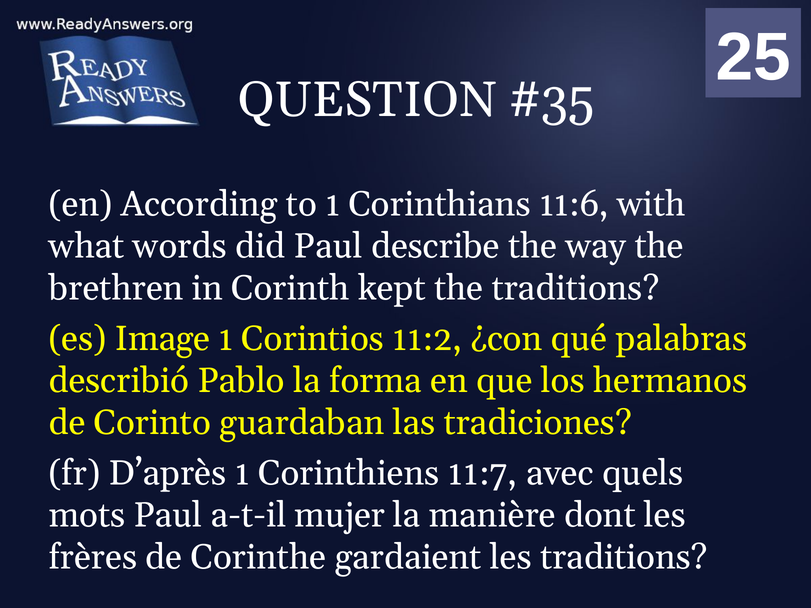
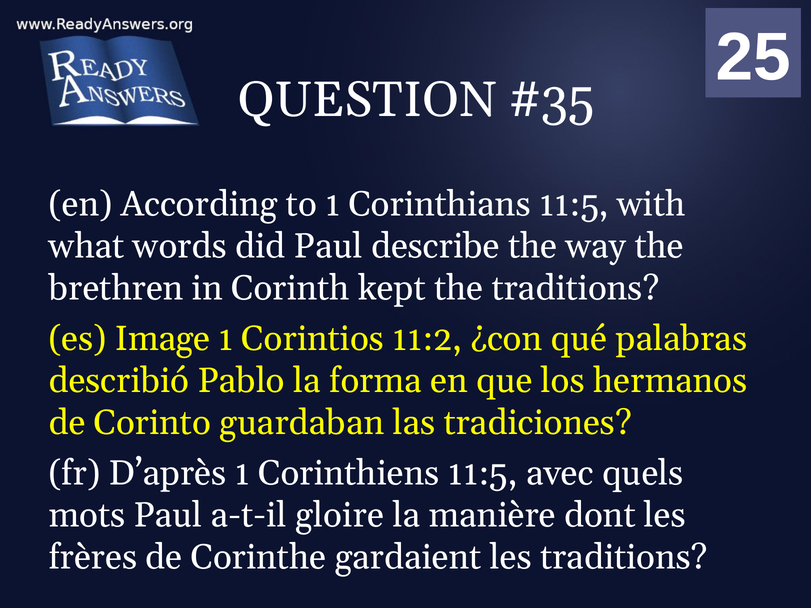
Corinthians 11:6: 11:6 -> 11:5 (574, 204)
Corinthiens 11:7: 11:7 -> 11:5 (483, 473)
mujer: mujer -> gloire (340, 515)
